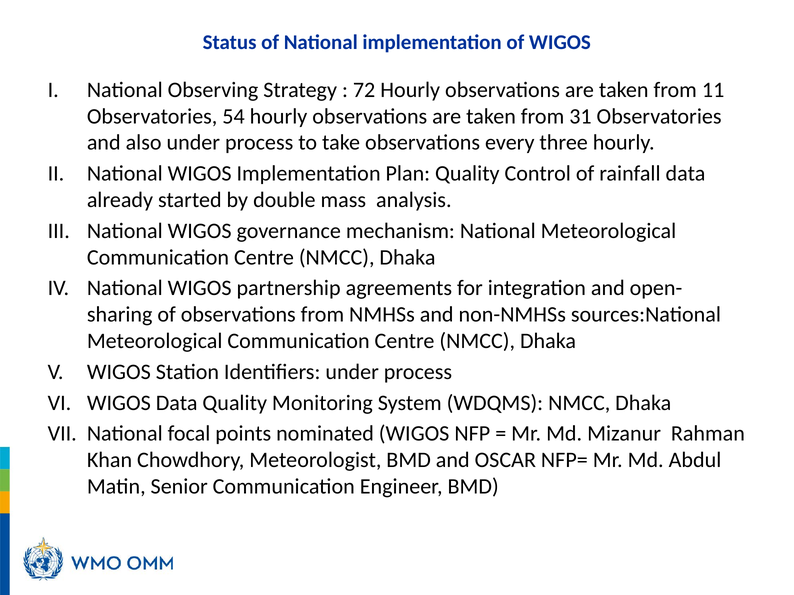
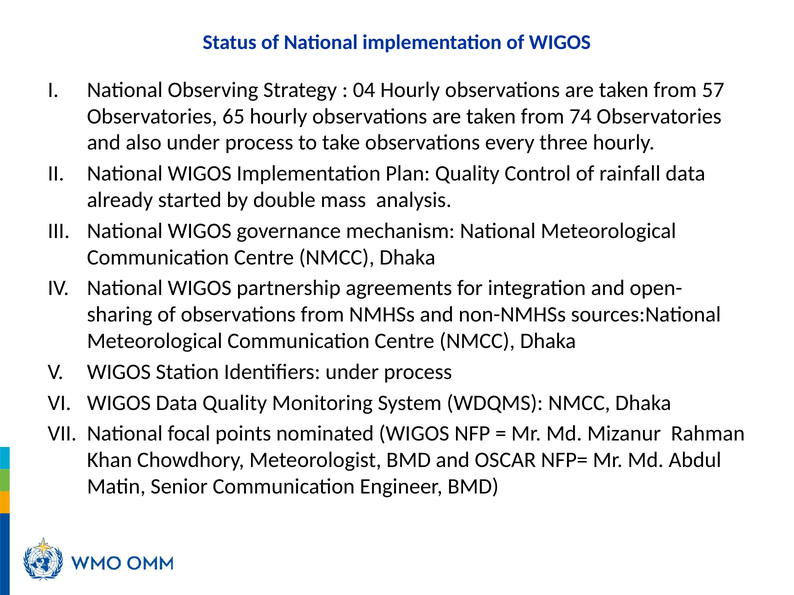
72: 72 -> 04 (364, 90)
11: 11 -> 57 (713, 90)
54: 54 -> 65 (233, 116)
31: 31 -> 74 (580, 116)
